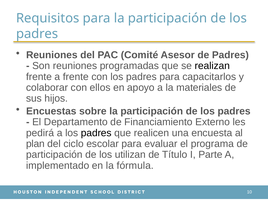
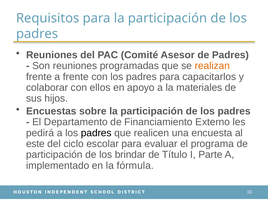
realizan colour: black -> orange (212, 66)
plan: plan -> este (35, 144)
utilizan: utilizan -> brindar (130, 155)
